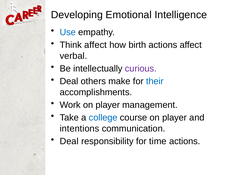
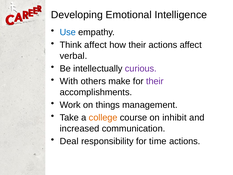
how birth: birth -> their (137, 45)
Deal: Deal -> With (69, 81)
their colour: blue -> purple (155, 81)
Work on player: player -> things (108, 105)
college colour: blue -> orange (103, 117)
course on player: player -> inhibit (174, 117)
intentions: intentions -> increased (80, 128)
